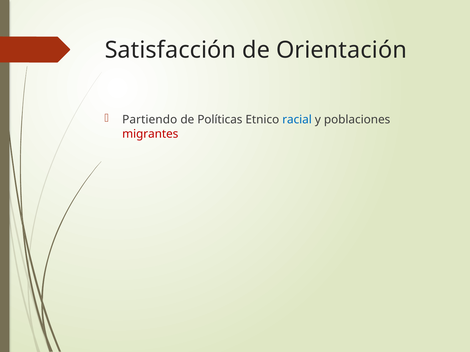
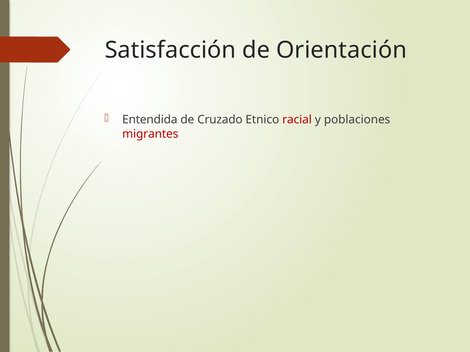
Partiendo: Partiendo -> Entendida (150, 120)
Políticas: Políticas -> Cruzado (220, 120)
racial colour: blue -> red (297, 120)
